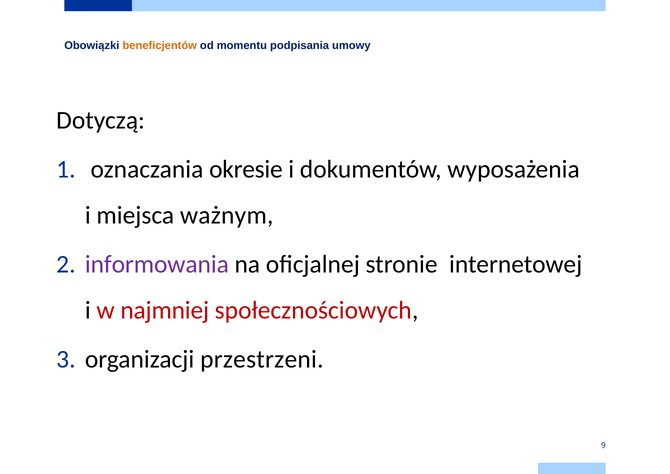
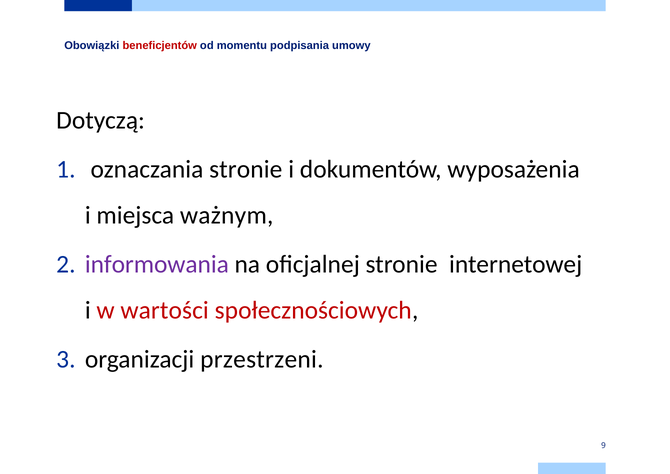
beneficjentów colour: orange -> red (160, 45)
oznaczania okresie: okresie -> stronie (246, 169)
najmniej: najmniej -> wartości (165, 310)
